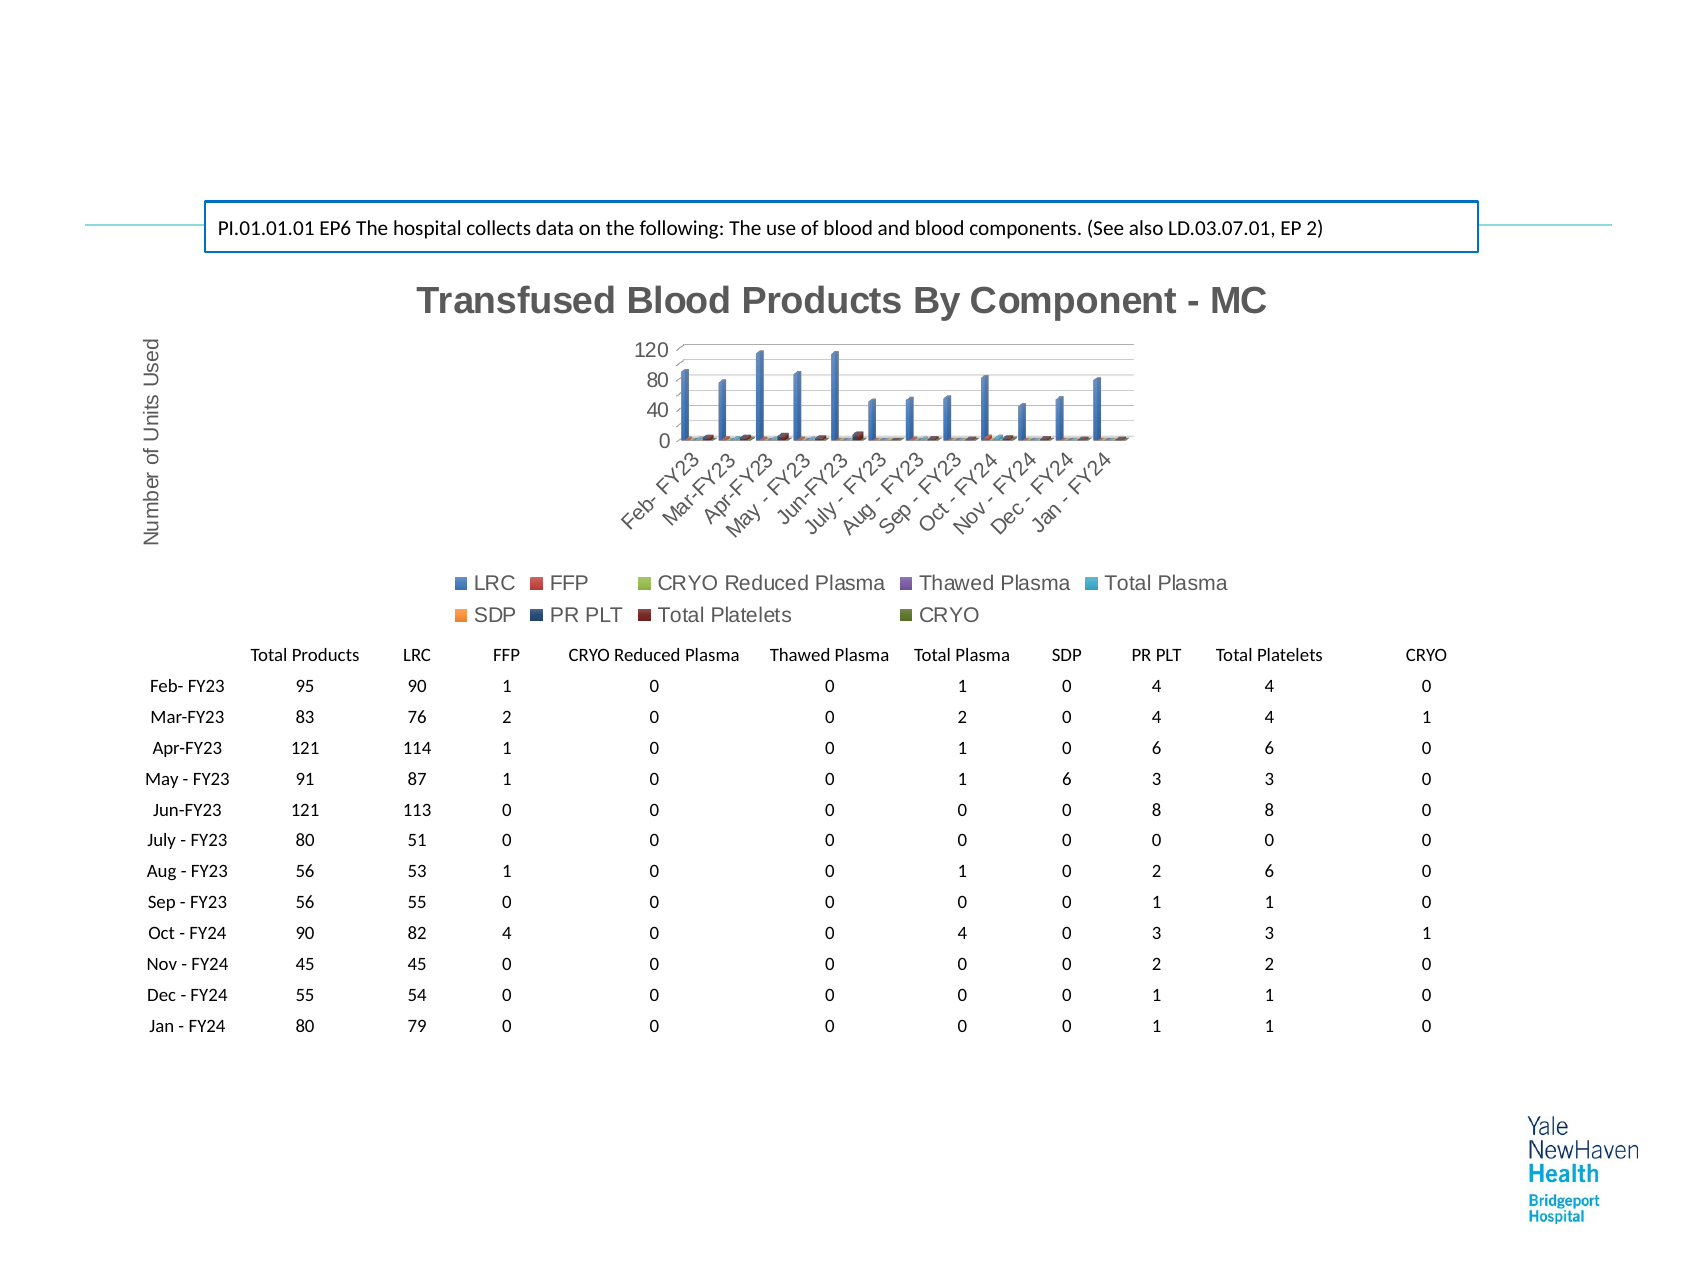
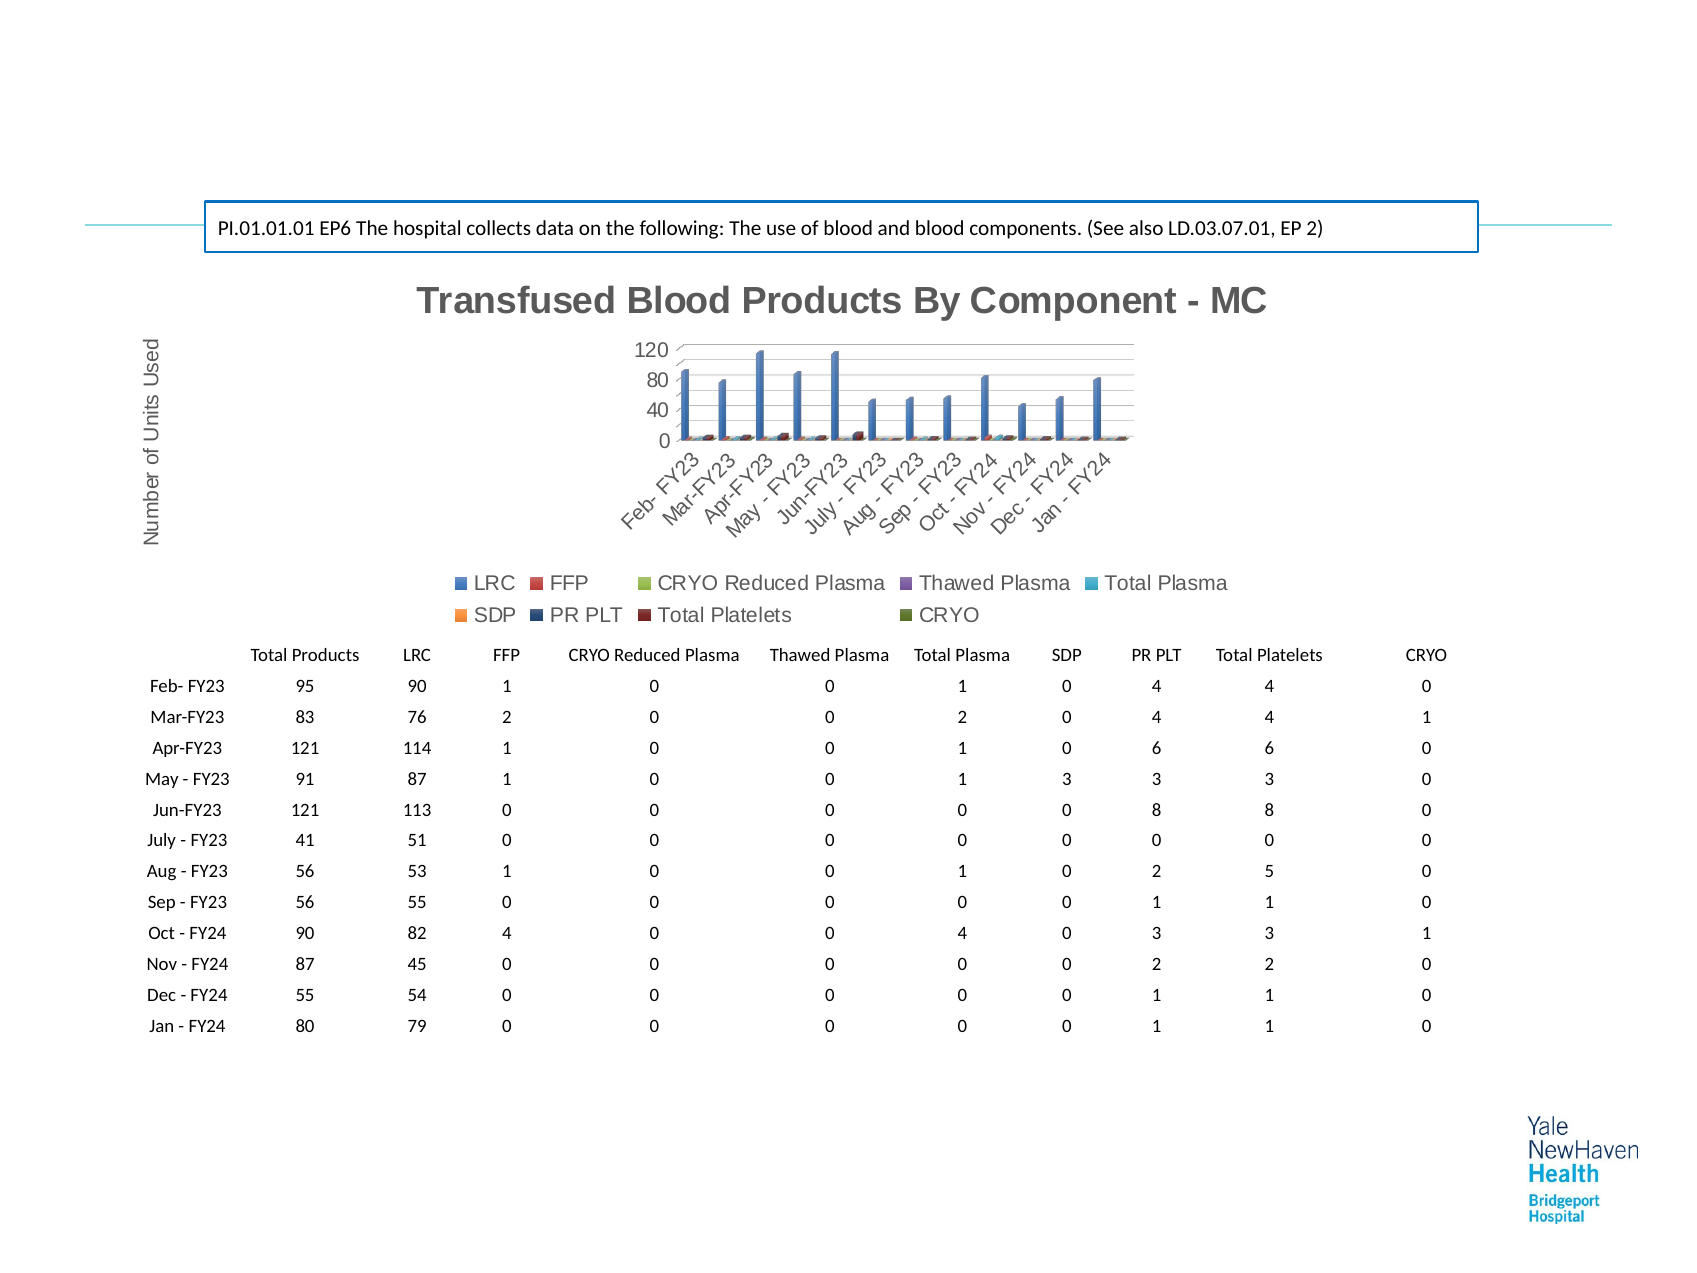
1 6: 6 -> 3 (1067, 779)
FY23 80: 80 -> 41 (305, 841)
2 6: 6 -> 5 (1269, 872)
FY24 45: 45 -> 87 (305, 964)
